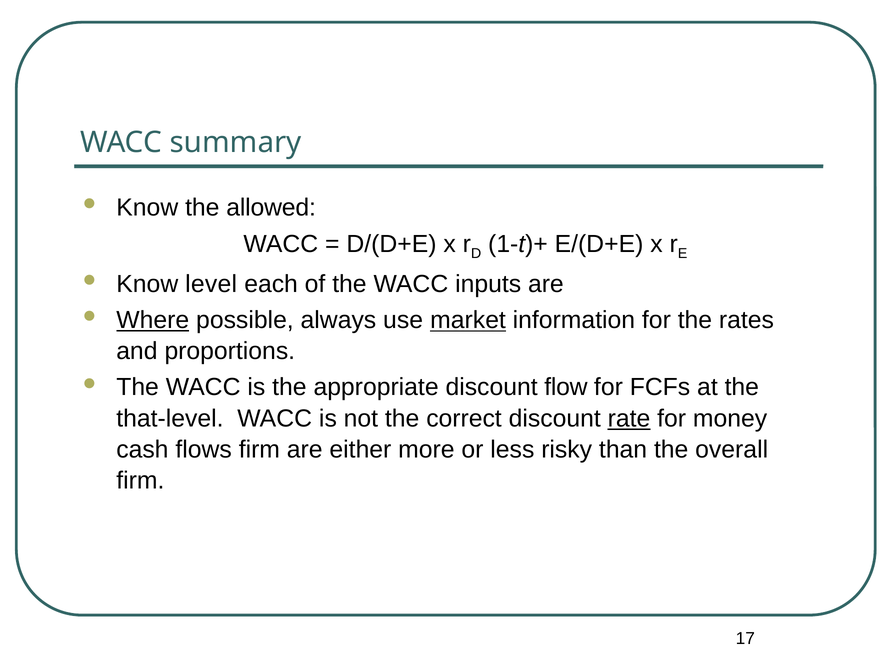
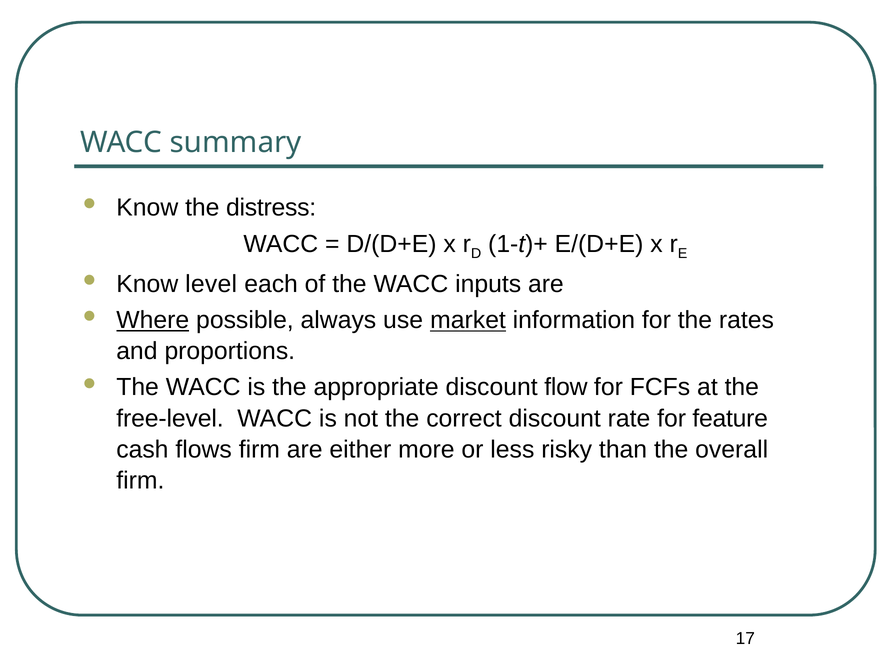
allowed: allowed -> distress (271, 208)
that-level: that-level -> free-level (170, 419)
rate underline: present -> none (629, 419)
money: money -> feature (730, 419)
